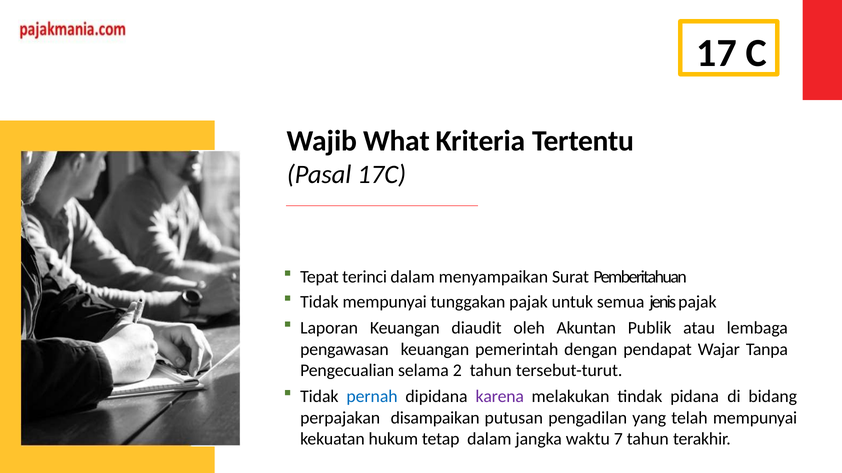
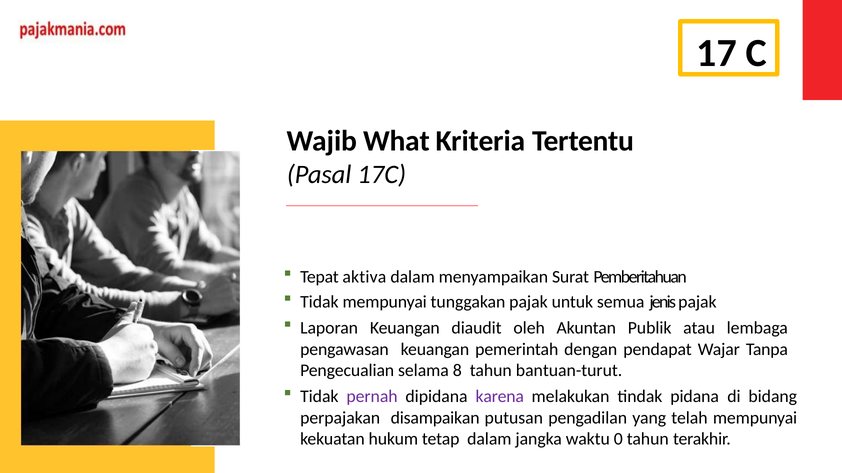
terinci: terinci -> aktiva (364, 277)
2: 2 -> 8 (457, 371)
tersebut-turut: tersebut-turut -> bantuan-turut (569, 371)
pernah colour: blue -> purple (372, 397)
7: 7 -> 0 (618, 440)
